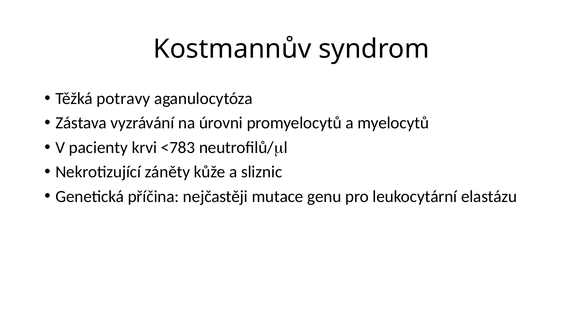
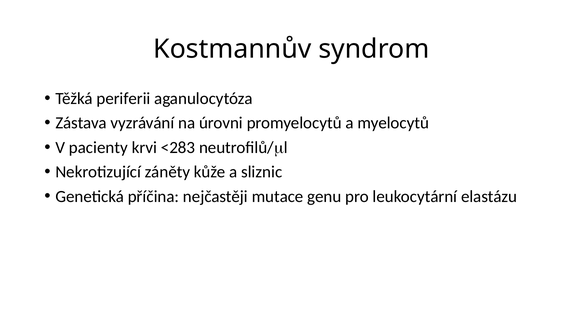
potravy: potravy -> periferii (123, 99)
<783: <783 -> <283 (178, 147)
